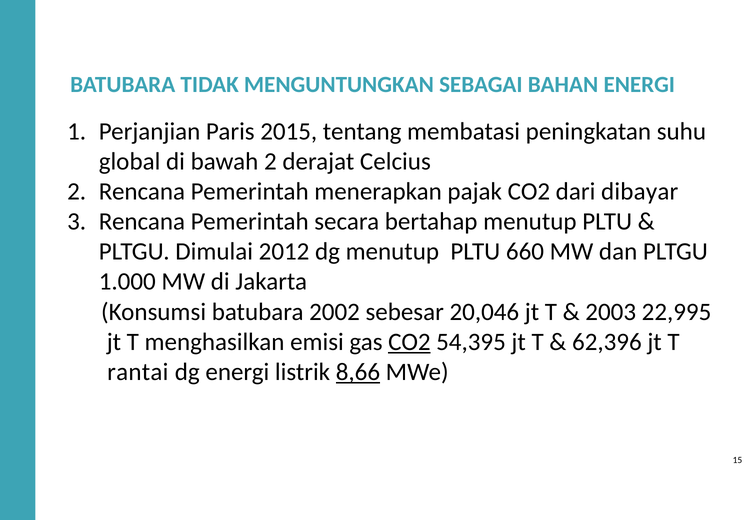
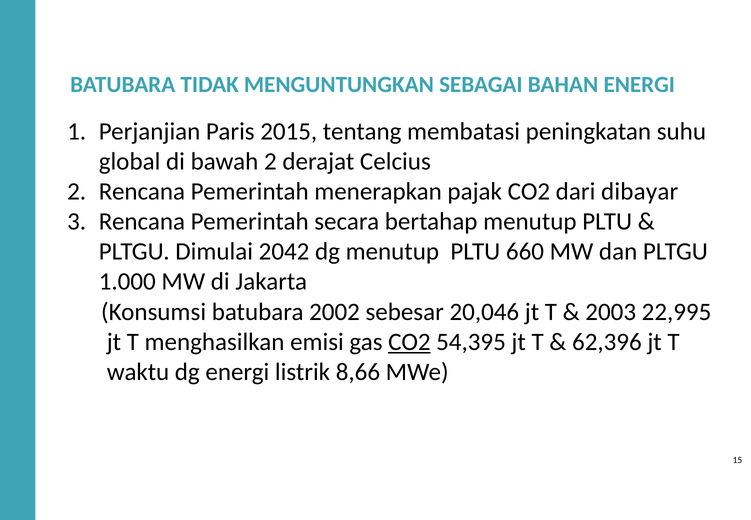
2012: 2012 -> 2042 (284, 252)
rantai: rantai -> waktu (138, 372)
8,66 underline: present -> none (358, 372)
